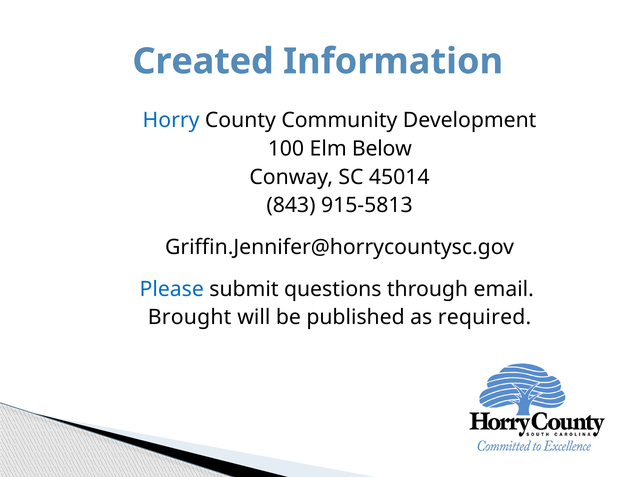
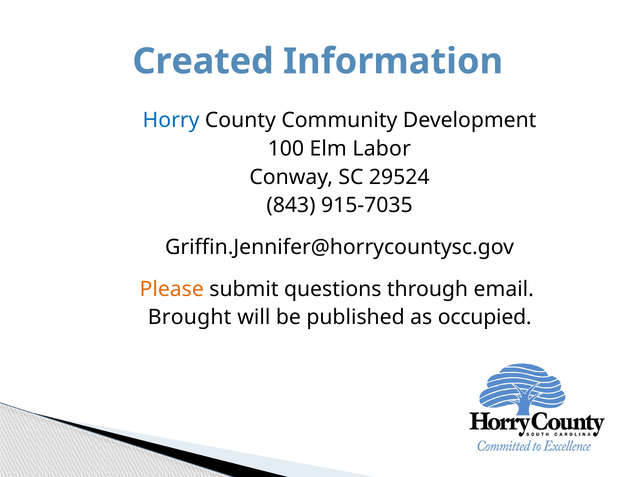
Below: Below -> Labor (382, 149)
45014: 45014 -> 29524 (399, 177)
915-5813: 915-5813 -> 915-7035 (367, 205)
Please colour: blue -> orange (172, 289)
required: required -> occupied (485, 317)
